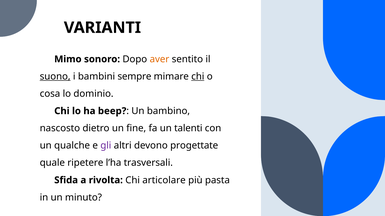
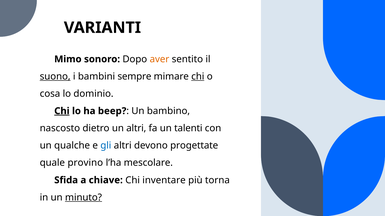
Chi underline: none -> present (62, 111)
un fine: fine -> altri (136, 129)
gli colour: purple -> blue (106, 146)
ripetere: ripetere -> provino (85, 163)
trasversali: trasversali -> mescolare (148, 163)
rivolta: rivolta -> chiave (106, 181)
articolare: articolare -> inventare (164, 181)
pasta: pasta -> torna (217, 181)
minuto underline: none -> present (83, 198)
